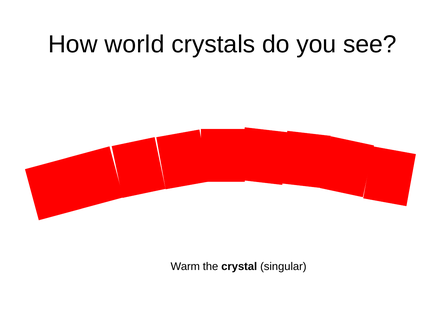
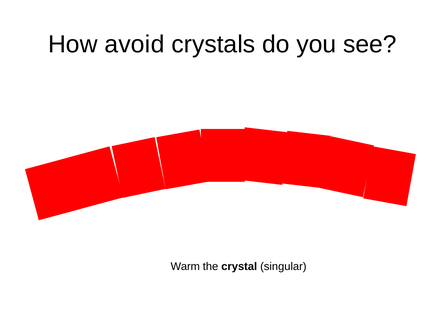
world: world -> avoid (134, 44)
